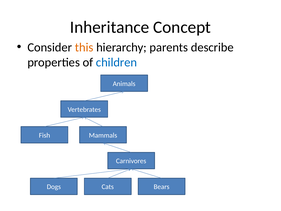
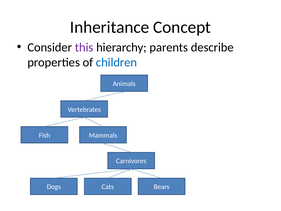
this colour: orange -> purple (84, 47)
